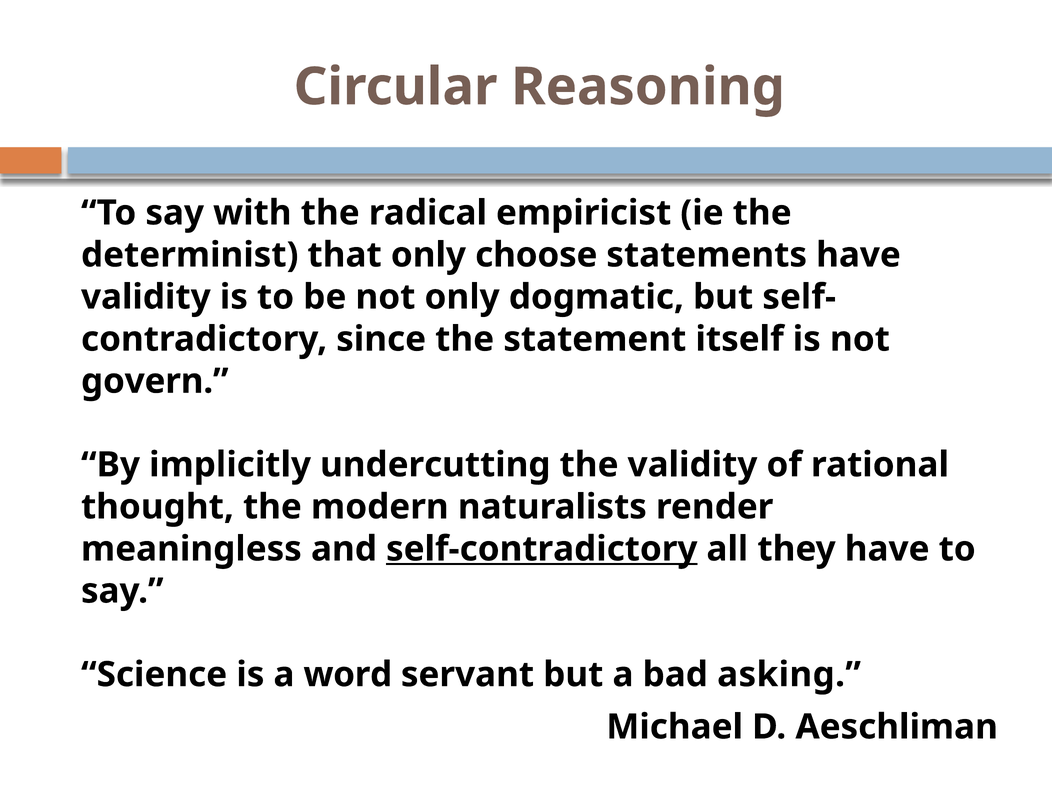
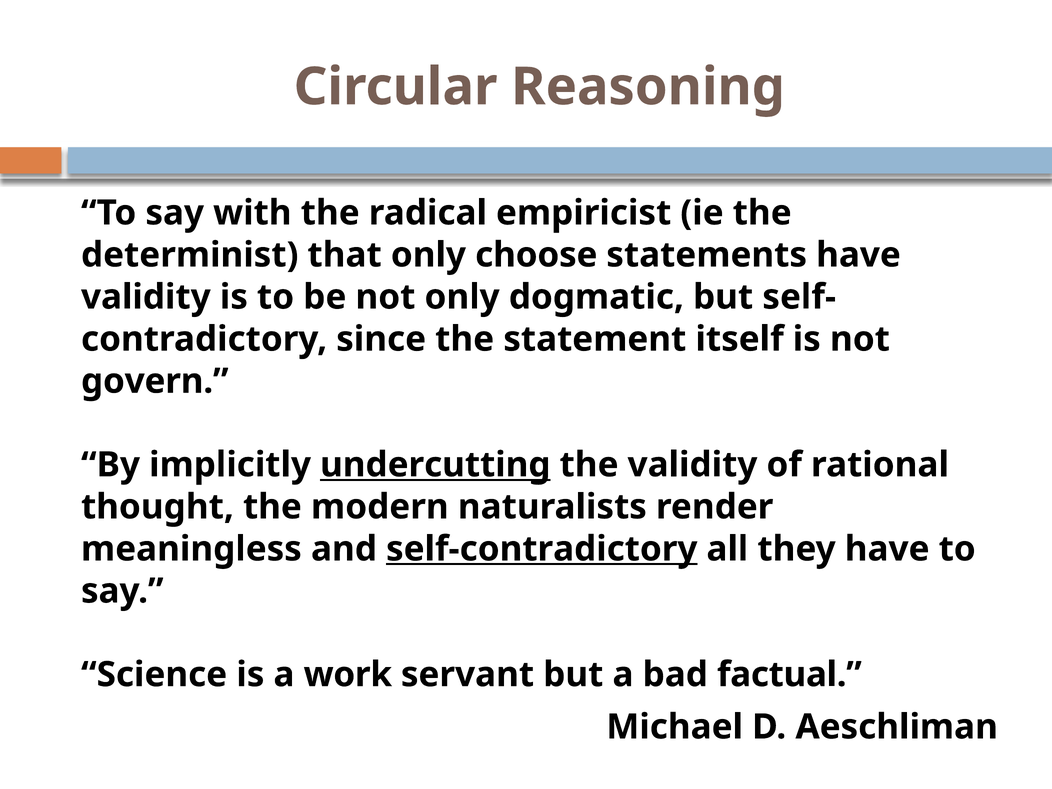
undercutting underline: none -> present (435, 465)
word: word -> work (348, 675)
asking: asking -> factual (789, 675)
